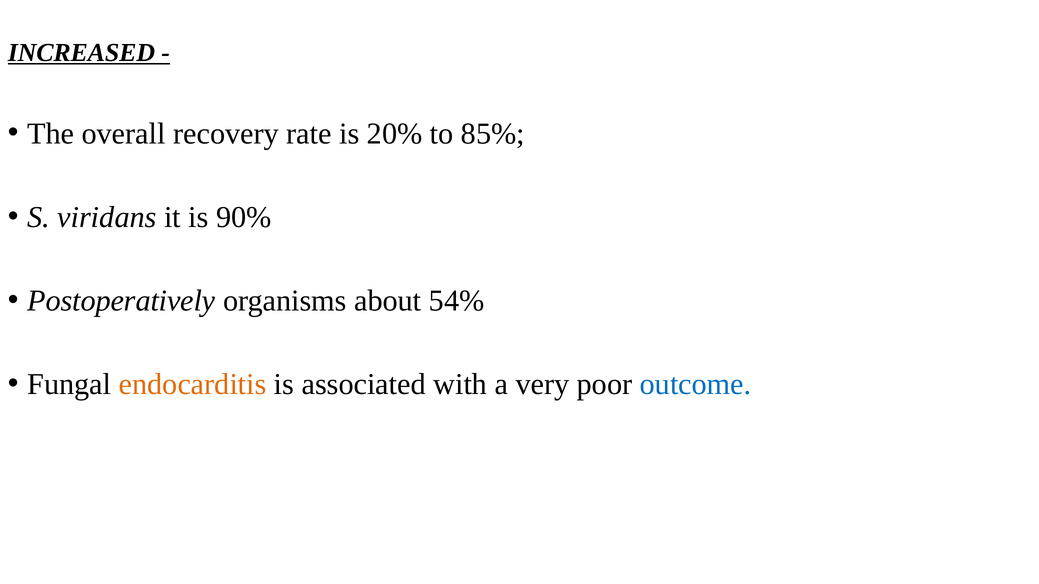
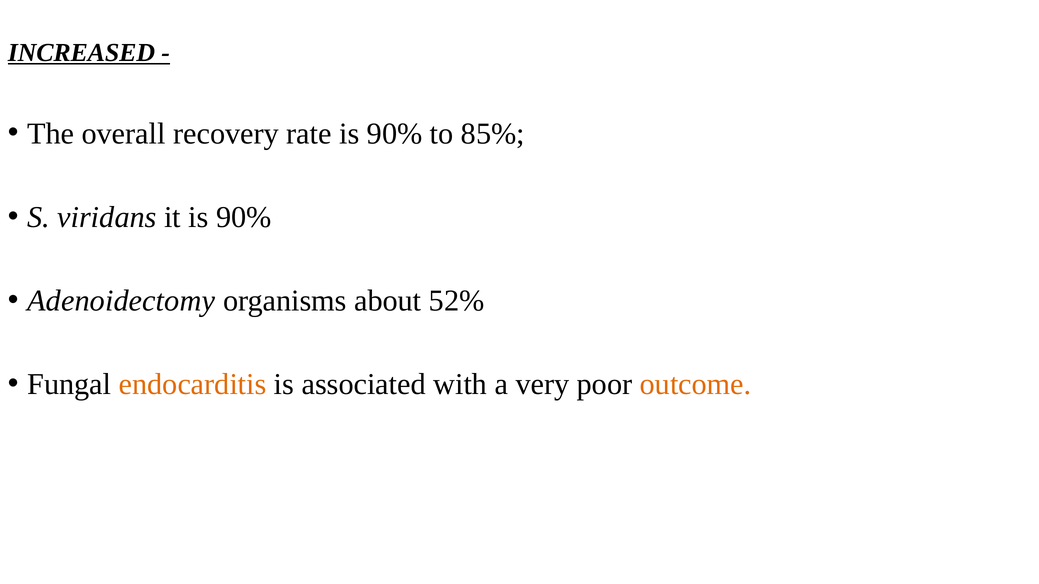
rate is 20%: 20% -> 90% (395, 134)
Postoperatively: Postoperatively -> Adenoidectomy (121, 301)
54%: 54% -> 52% (457, 301)
outcome colour: blue -> orange (696, 385)
